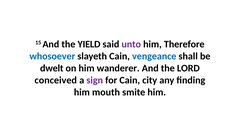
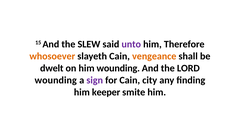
YIELD: YIELD -> SLEW (89, 44)
whosoever colour: blue -> orange (52, 56)
vengeance colour: blue -> orange (154, 56)
him wanderer: wanderer -> wounding (118, 68)
conceived: conceived -> wounding (56, 80)
mouth: mouth -> keeper (106, 92)
